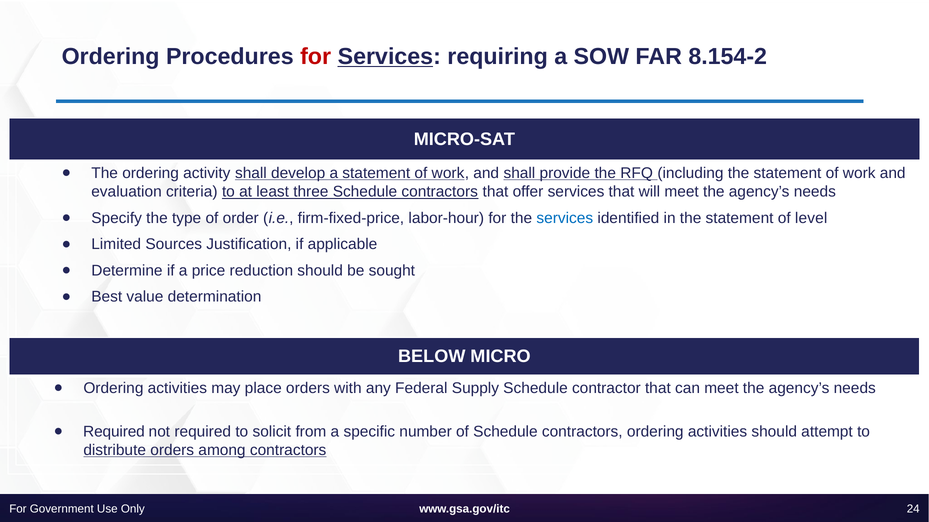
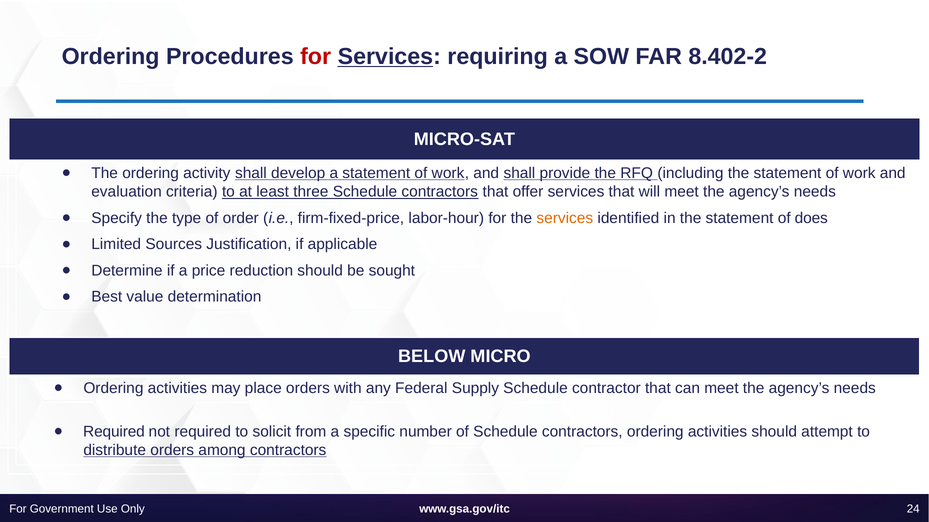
8.154-2: 8.154-2 -> 8.402-2 (728, 56)
services colour: blue -> orange (565, 218)
level: level -> does (811, 218)
